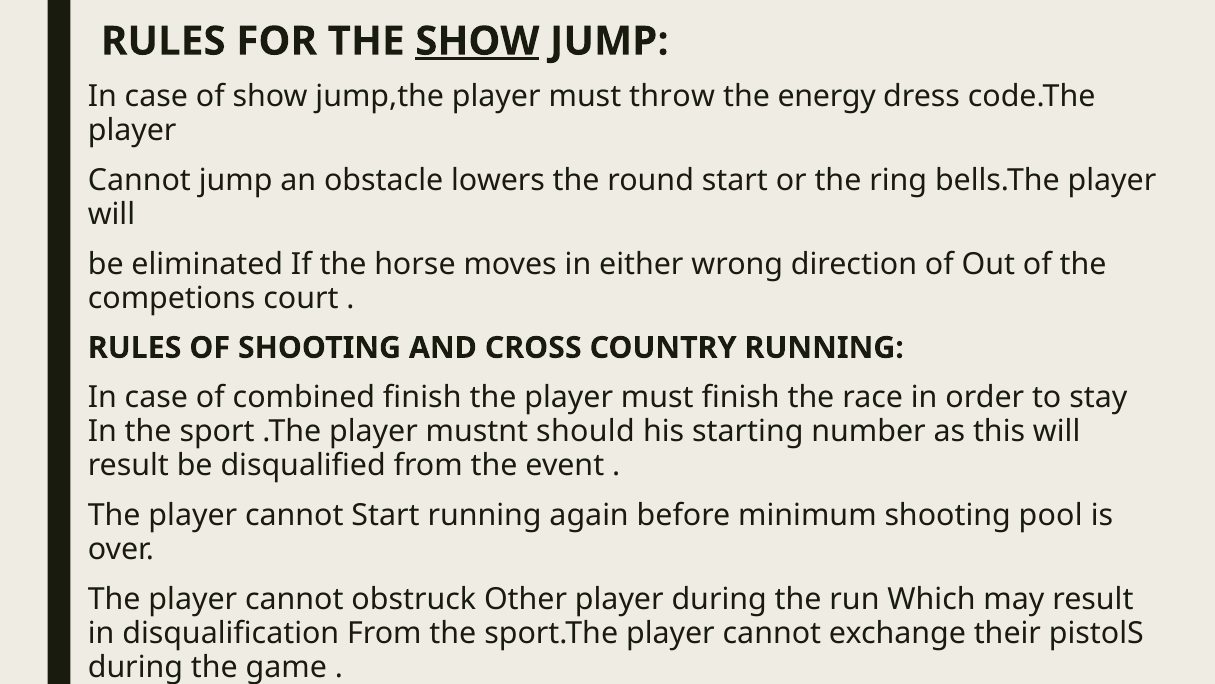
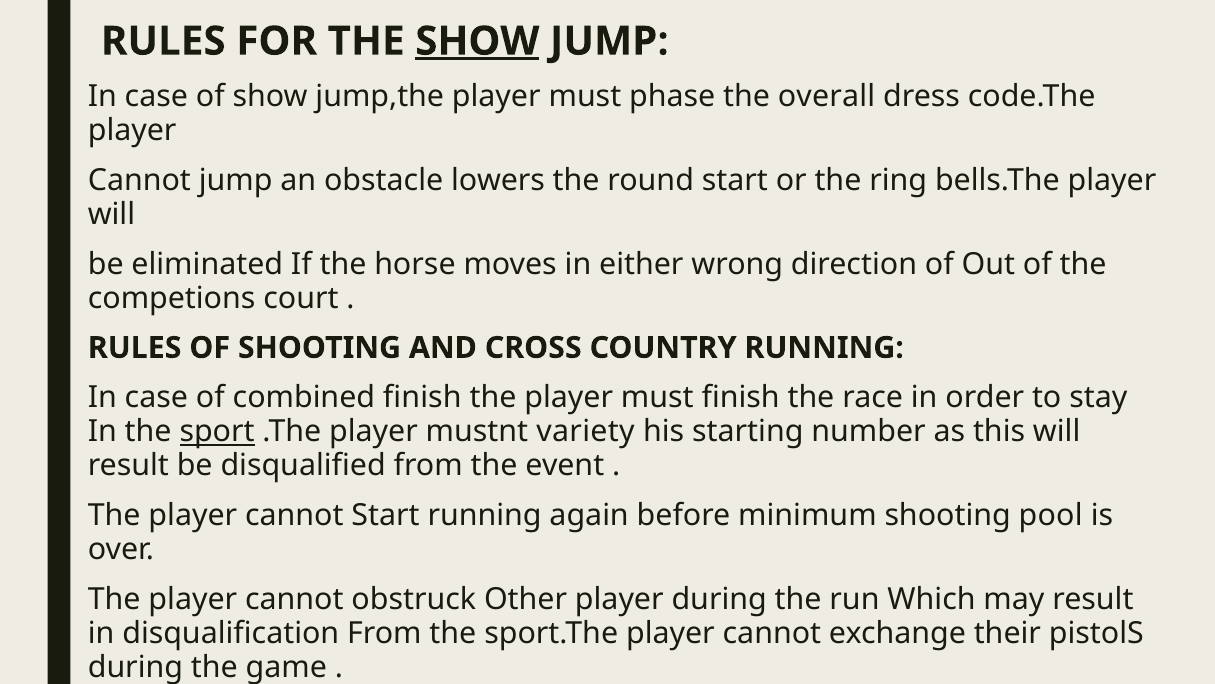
throw: throw -> phase (672, 96)
energy: energy -> overall (827, 96)
sport underline: none -> present (217, 431)
should: should -> variety (585, 431)
